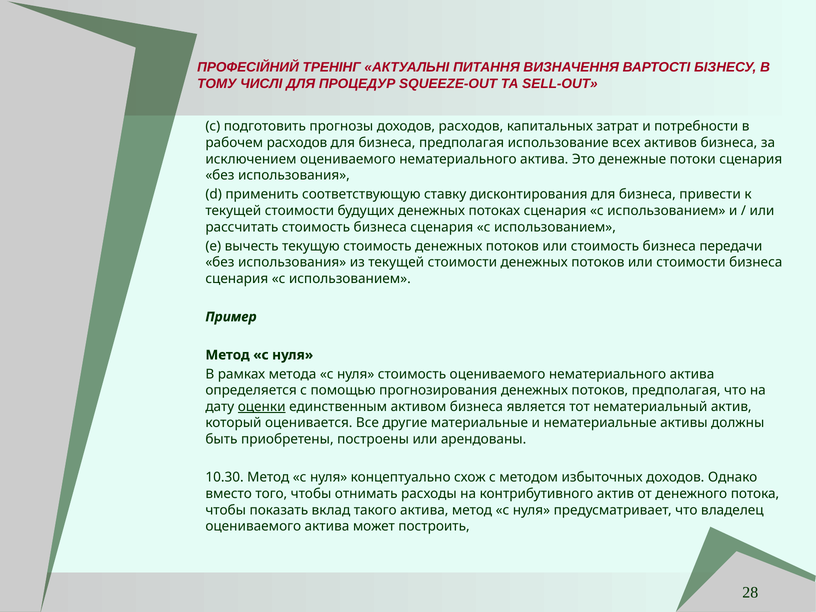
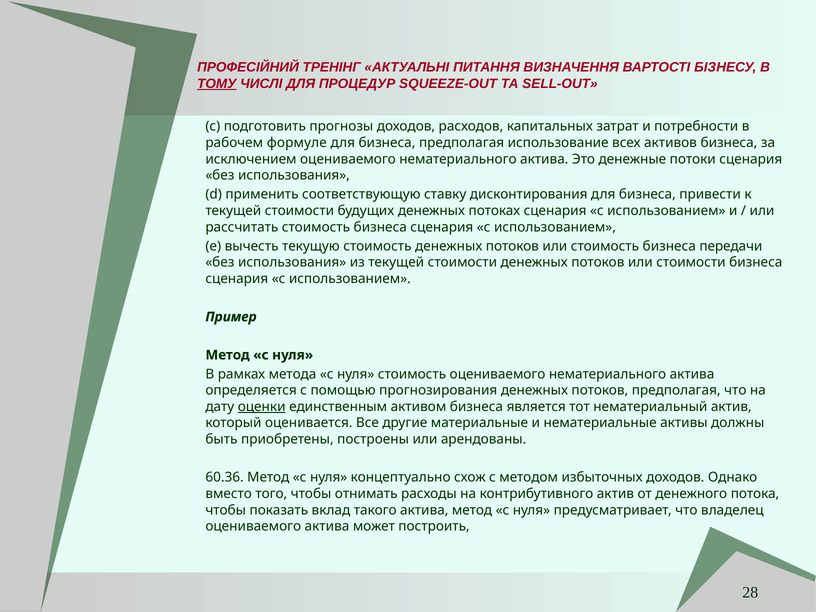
ТОМУ underline: none -> present (217, 84)
рабочем расходов: расходов -> формуле (297, 143)
10.30: 10.30 -> 60.36 (225, 477)
